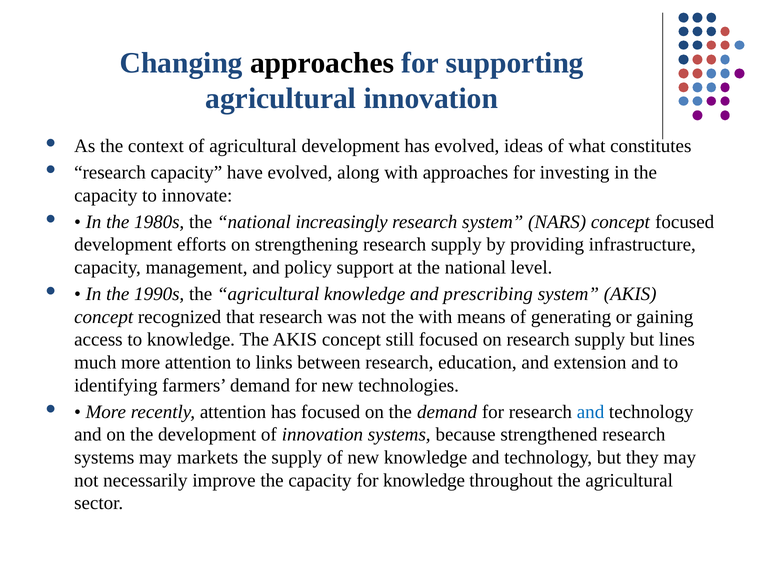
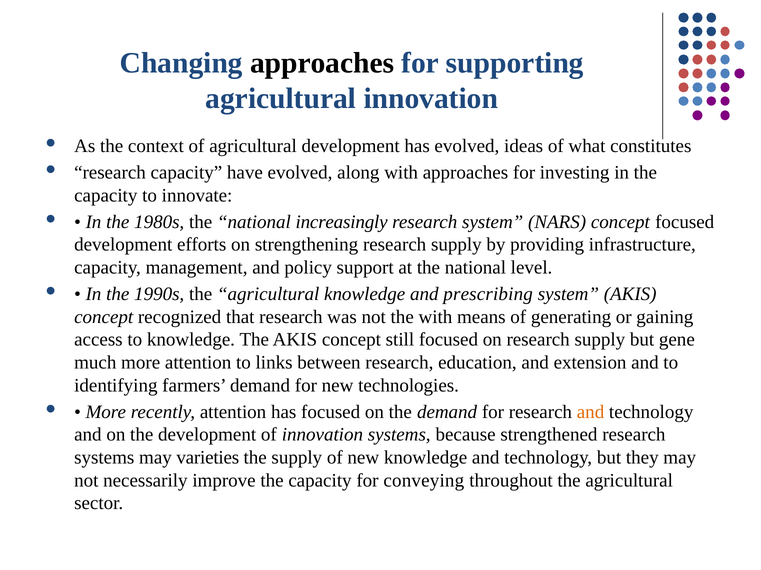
lines: lines -> gene (677, 340)
and colour: blue -> orange (591, 412)
markets: markets -> varieties (208, 458)
for knowledge: knowledge -> conveying (424, 481)
